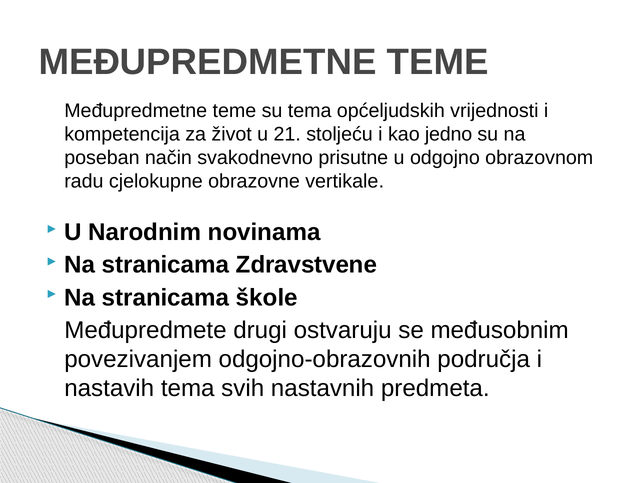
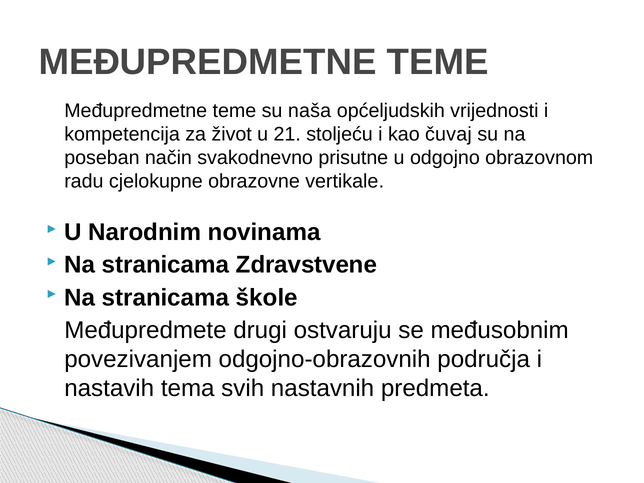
su tema: tema -> naša (310, 111)
jedno: jedno -> čuvaj (448, 134)
